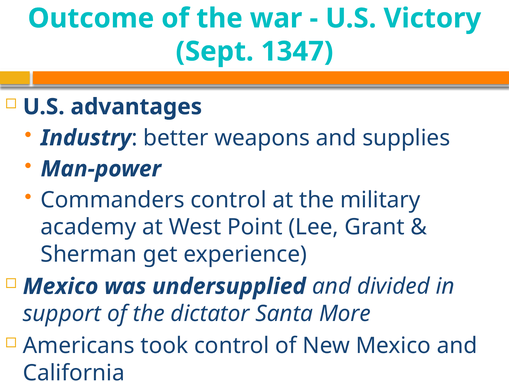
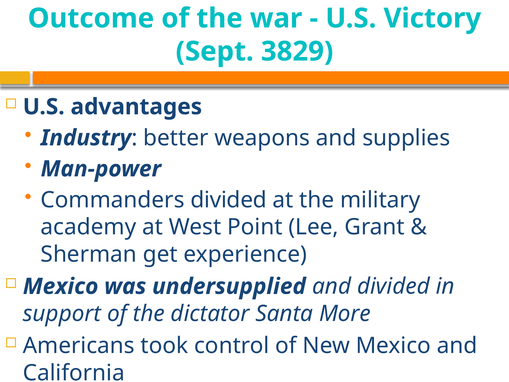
1347: 1347 -> 3829 (297, 51)
Commanders control: control -> divided (229, 200)
